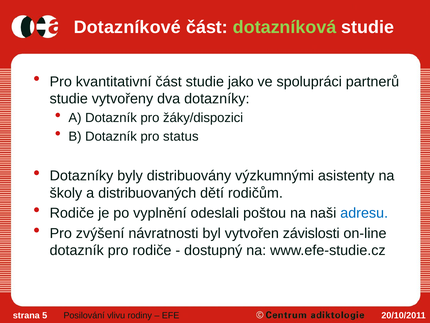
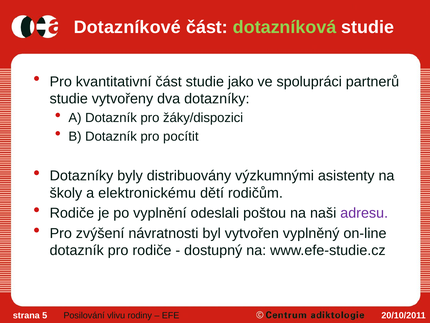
status: status -> pocítit (181, 136)
distribuovaných: distribuovaných -> elektronickému (147, 193)
adresu colour: blue -> purple (364, 213)
závislosti: závislosti -> vyplněný (311, 233)
